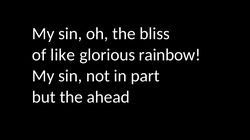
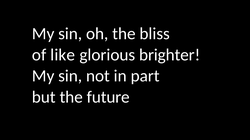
rainbow: rainbow -> brighter (170, 55)
ahead: ahead -> future (108, 97)
